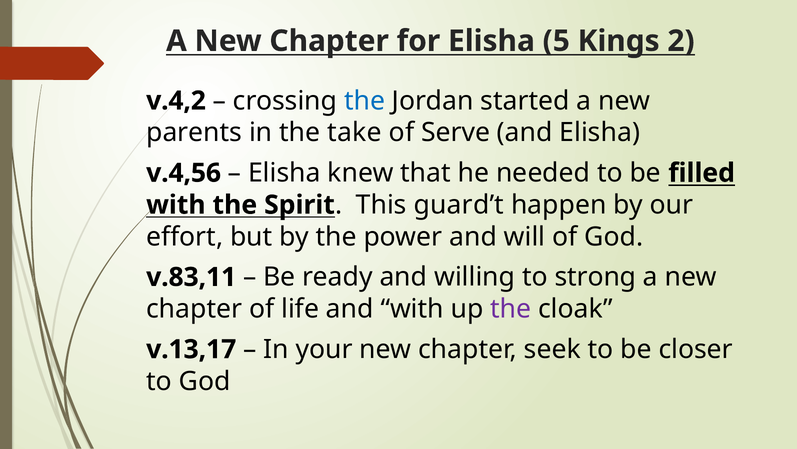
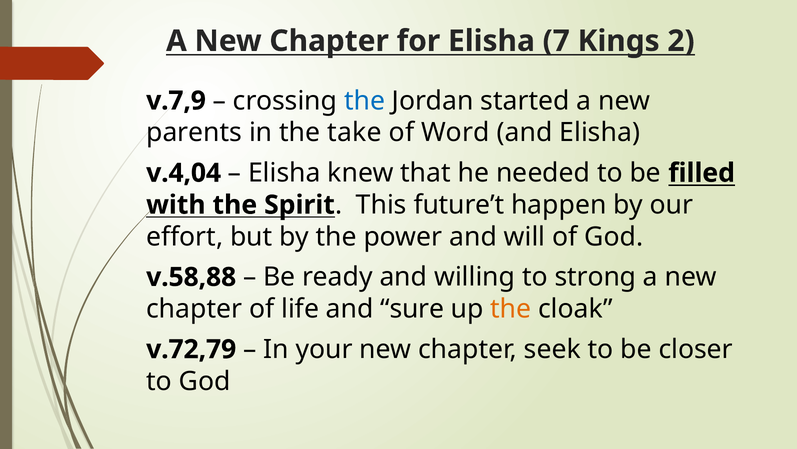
5: 5 -> 7 (556, 41)
v.4,2: v.4,2 -> v.7,9 (176, 101)
Serve: Serve -> Word (455, 133)
v.4,56: v.4,56 -> v.4,04 (184, 173)
guard’t: guard’t -> future’t (459, 205)
v.83,11: v.83,11 -> v.58,88 (191, 277)
and with: with -> sure (412, 309)
the colour: purple -> orange (511, 309)
v.13,17: v.13,17 -> v.72,79 (191, 349)
